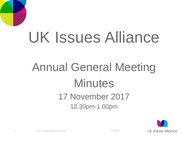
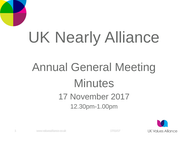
Issues: Issues -> Nearly (78, 38)
